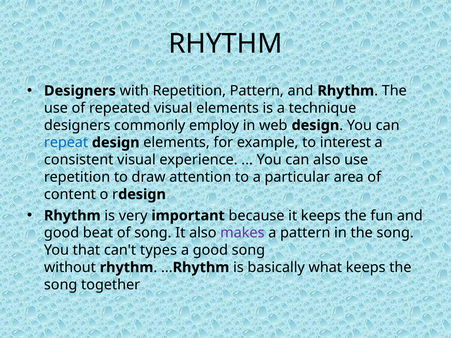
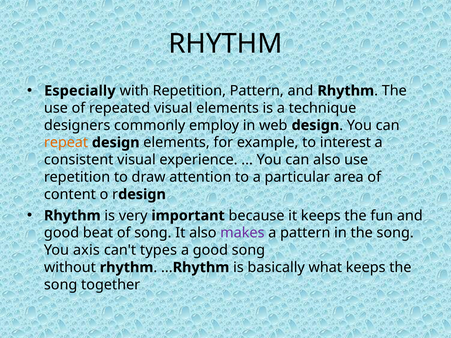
Designers: Designers -> Especially (80, 91)
repeat colour: blue -> orange (66, 143)
that: that -> axis (86, 250)
